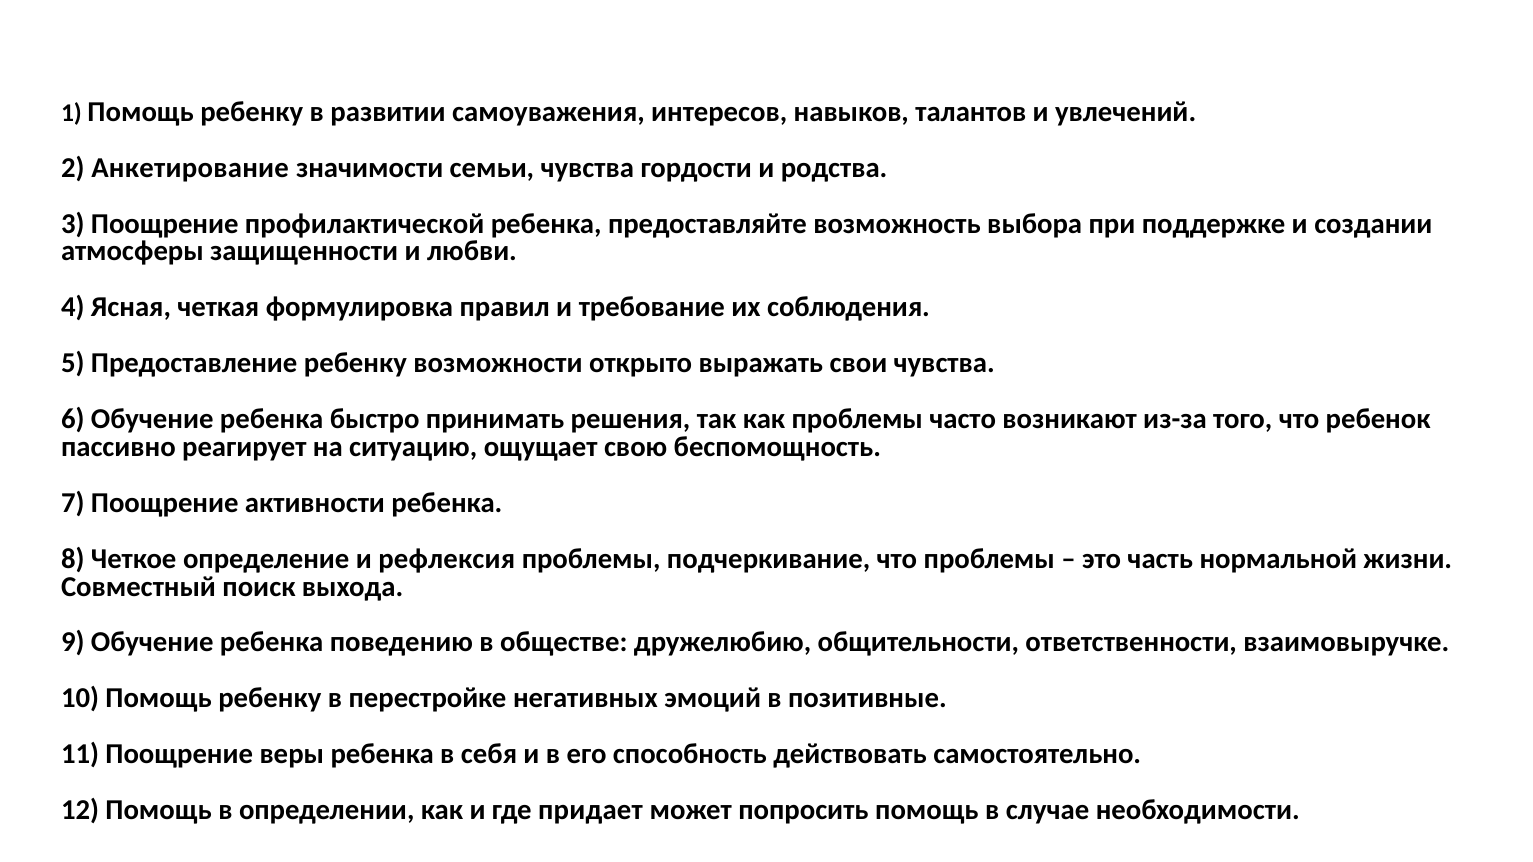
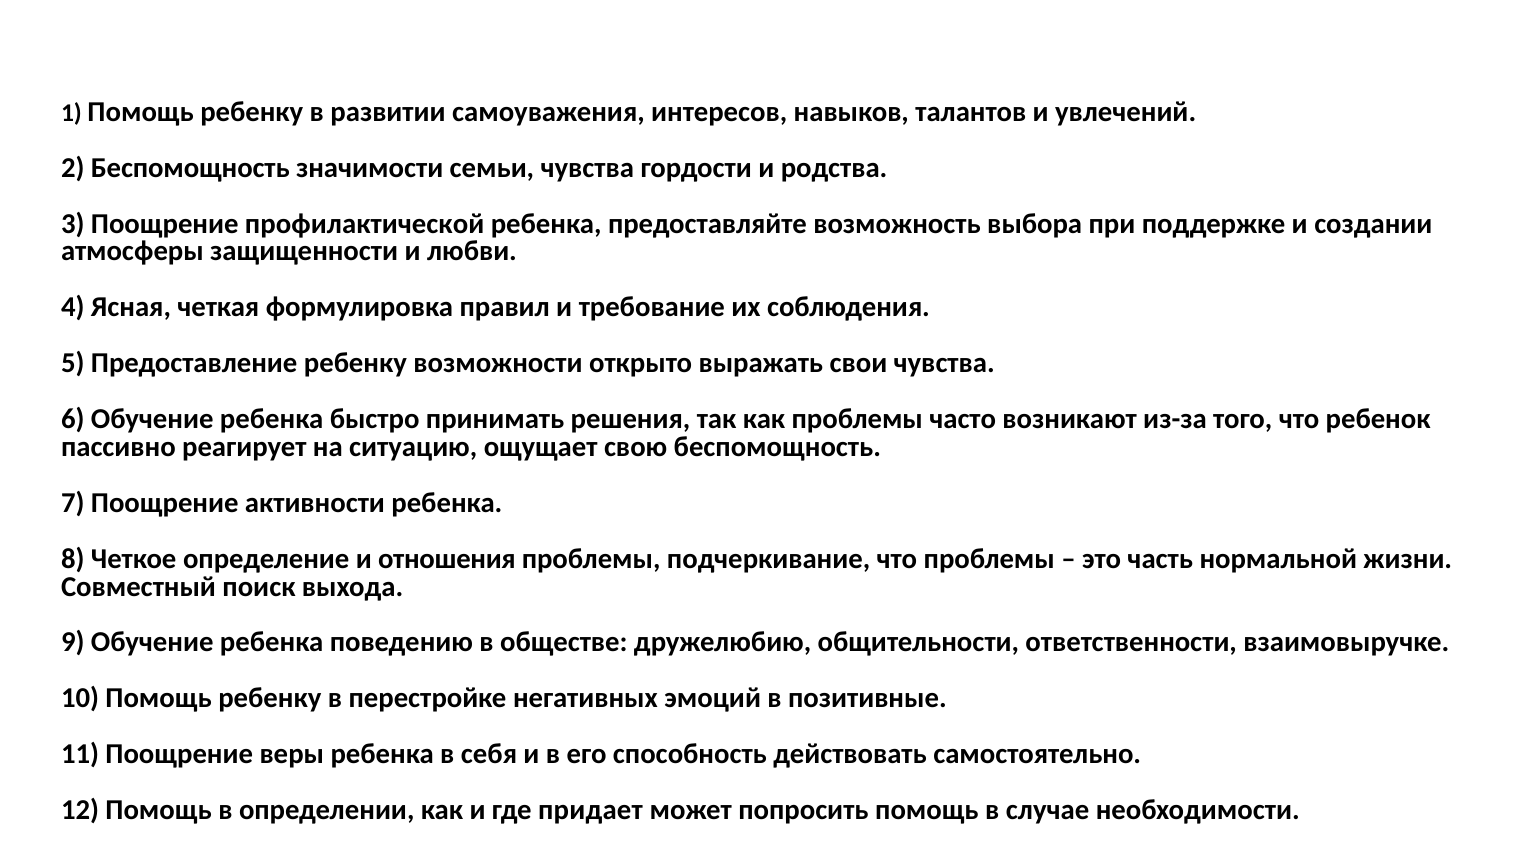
2 Анкетирование: Анкетирование -> Беспомощность (190, 168)
рефлексия: рефлексия -> отношения (447, 559)
